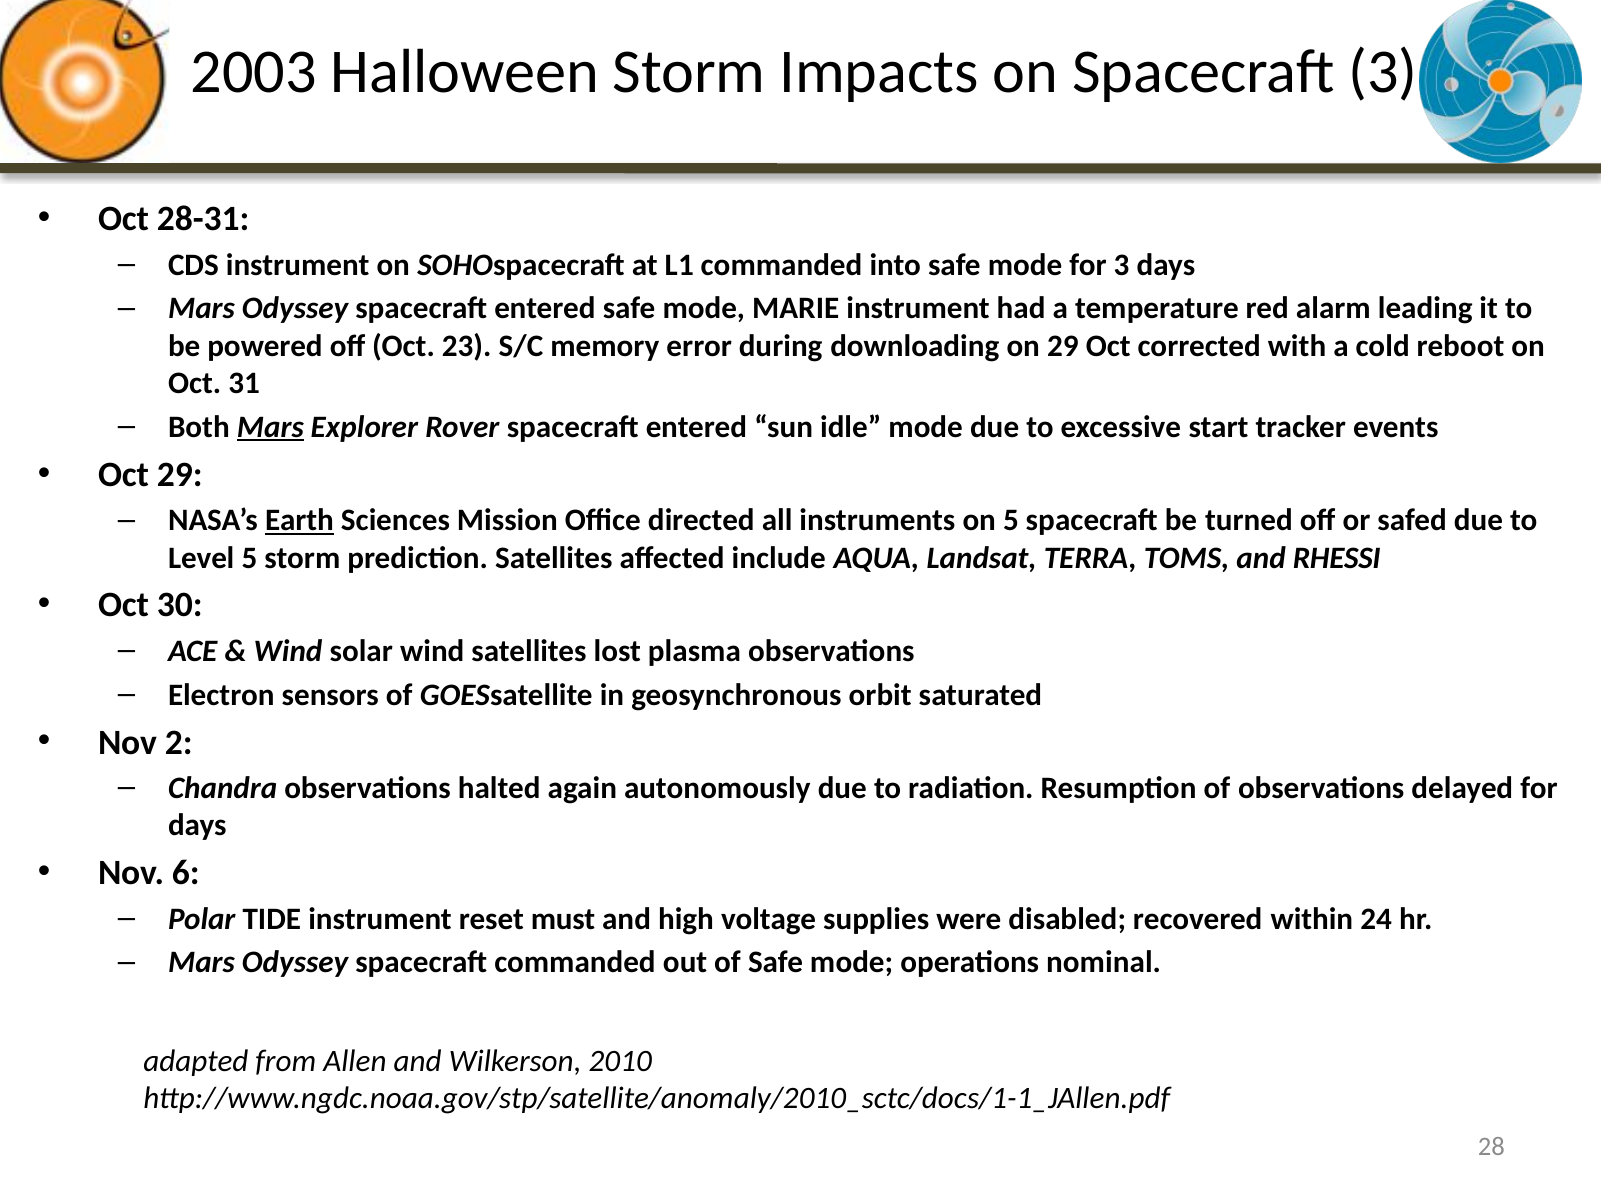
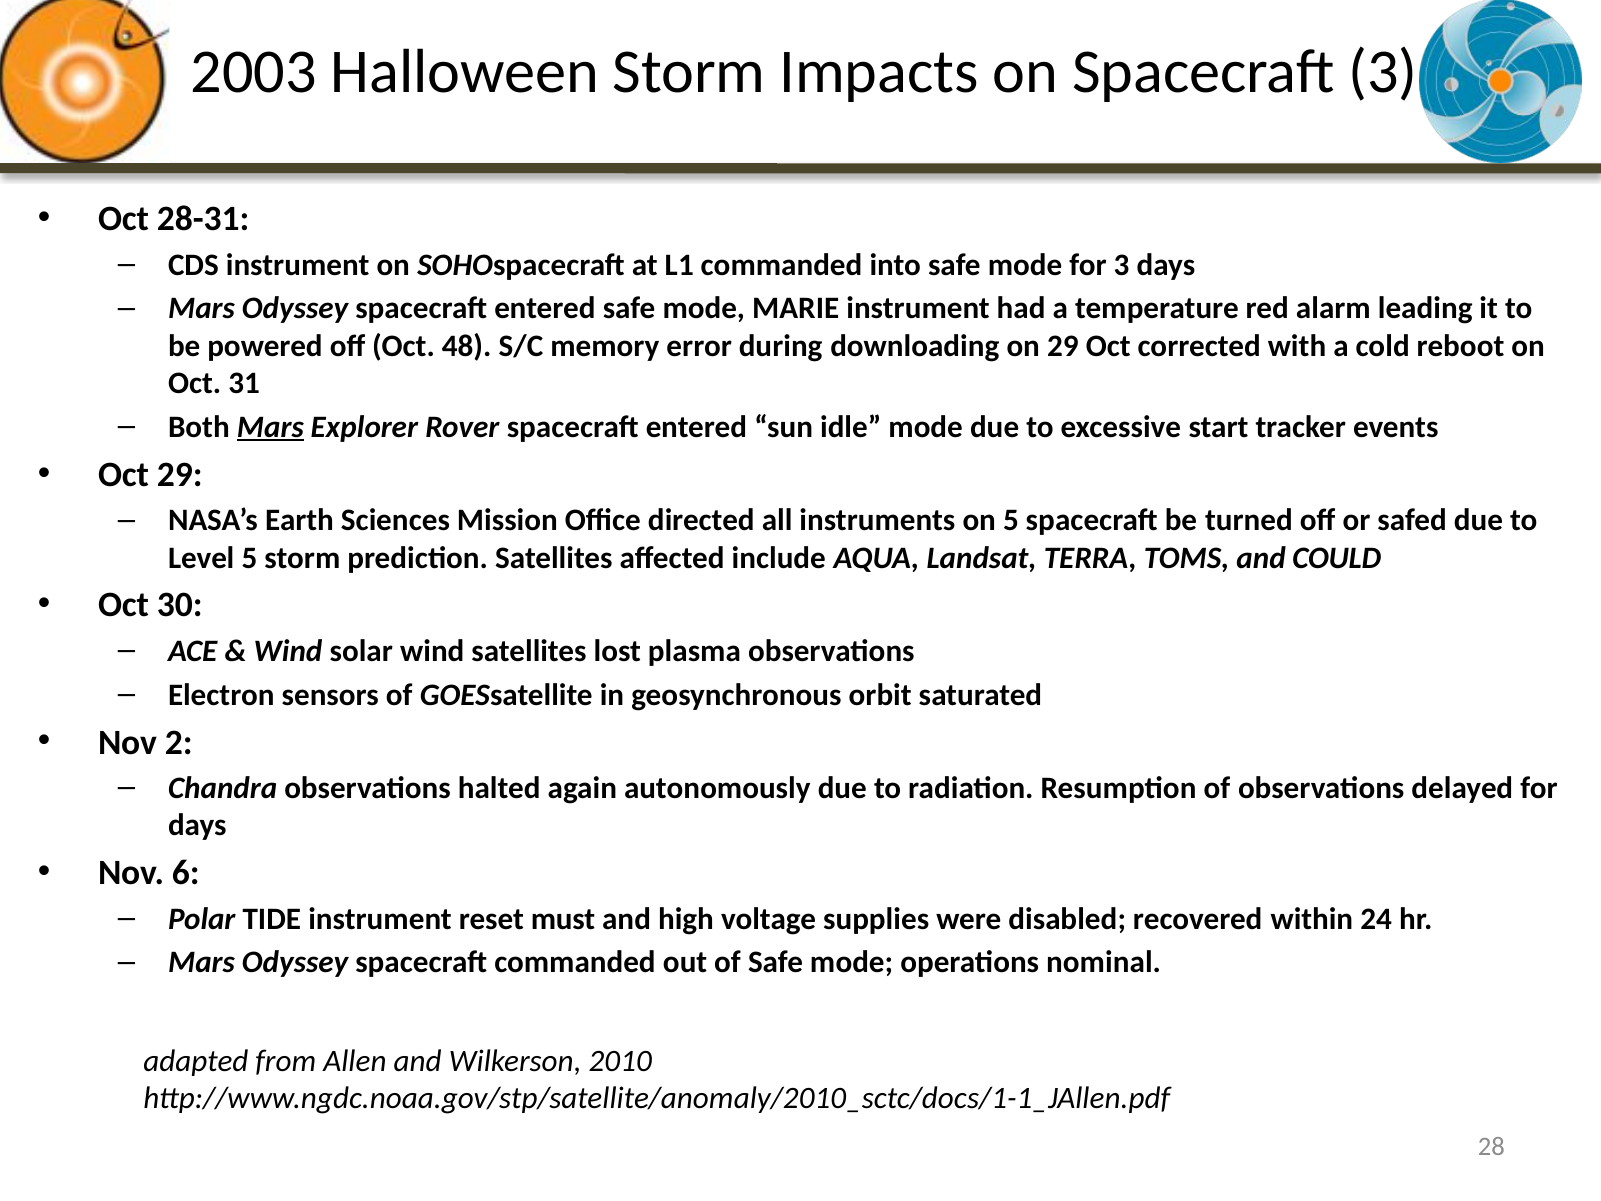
23: 23 -> 48 (467, 346)
Earth underline: present -> none (299, 520)
RHESSI: RHESSI -> COULD (1337, 558)
